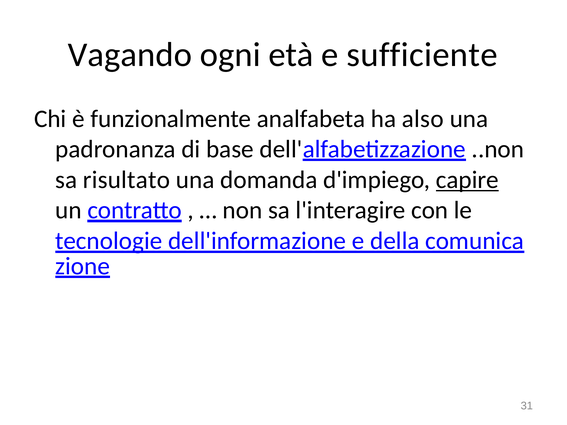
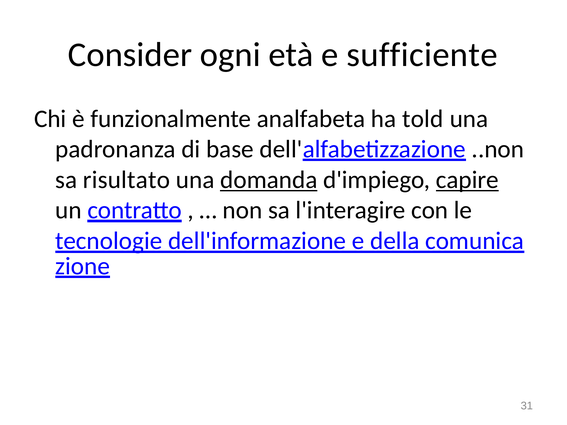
Vagando: Vagando -> Consider (130, 55)
also: also -> told (423, 119)
domanda underline: none -> present (269, 180)
